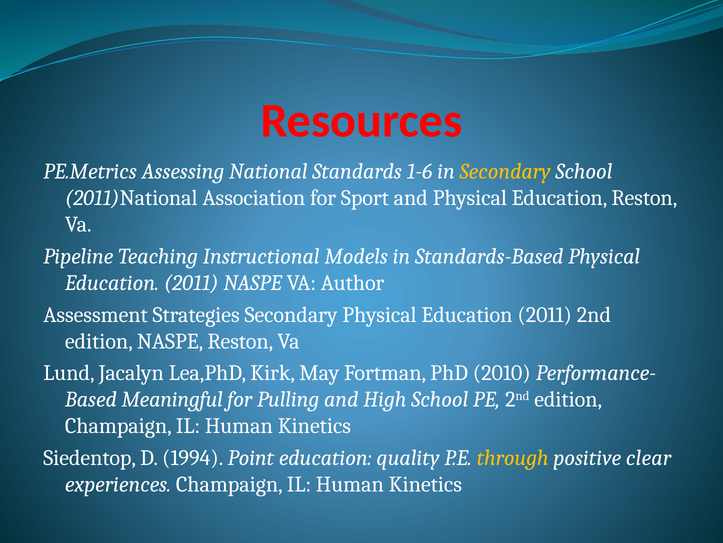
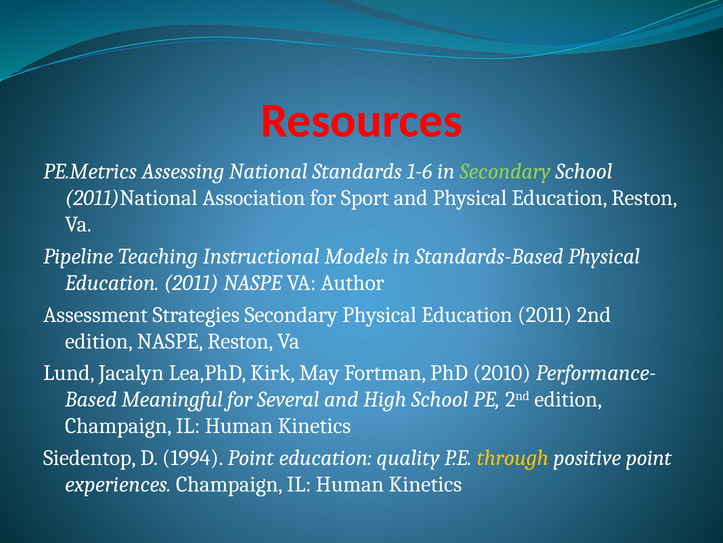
Secondary colour: yellow -> light green (505, 171)
Pulling: Pulling -> Several (288, 399)
positive clear: clear -> point (649, 457)
